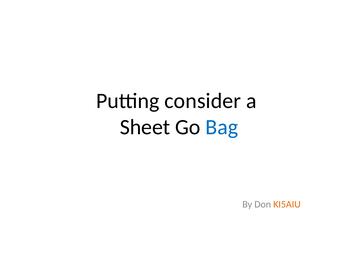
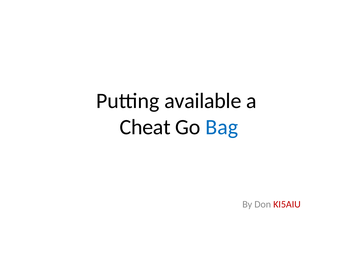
consider: consider -> available (203, 101)
Sheet: Sheet -> Cheat (145, 127)
KI5AIU colour: orange -> red (287, 204)
